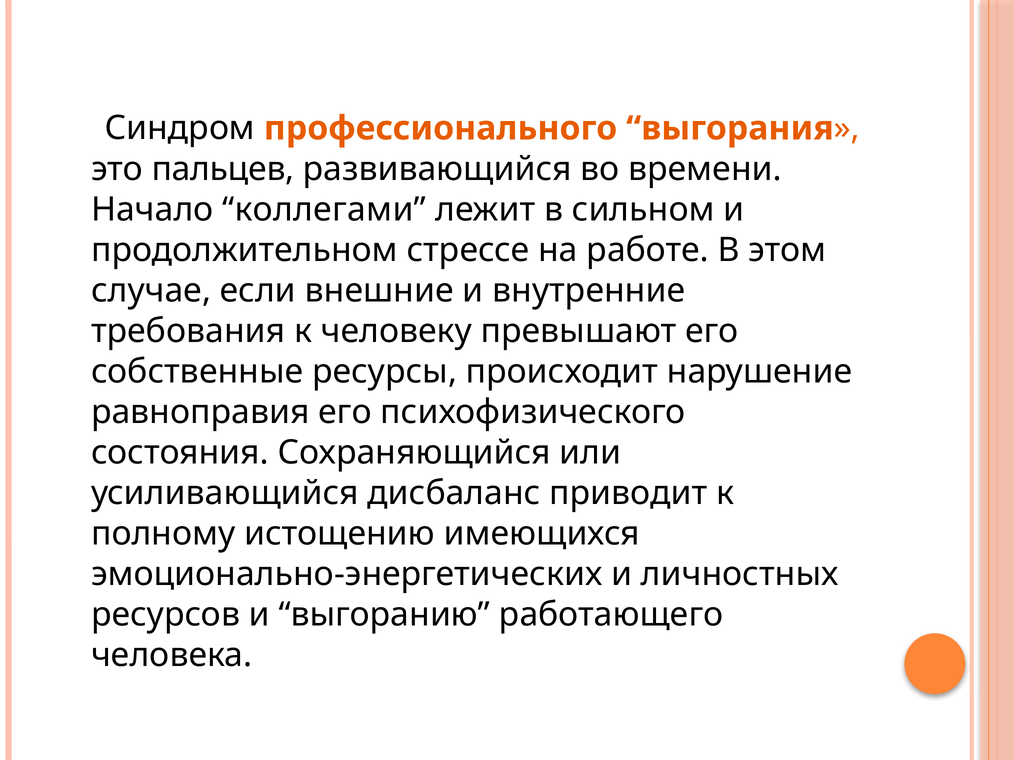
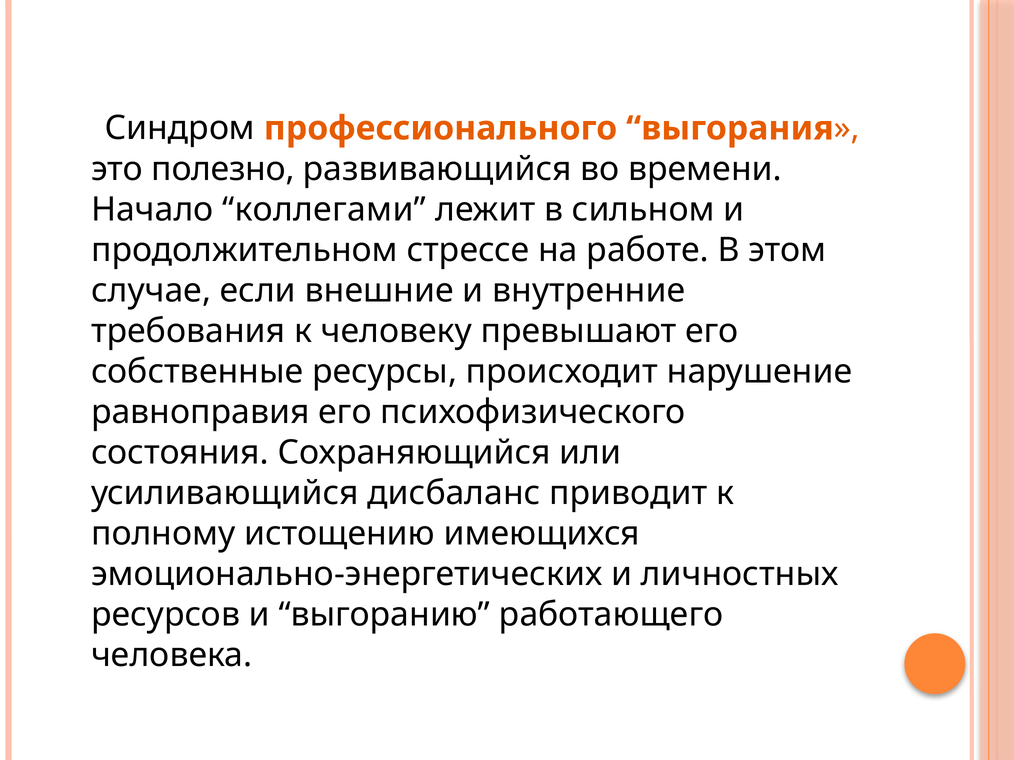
пальцев: пальцев -> полезно (223, 169)
